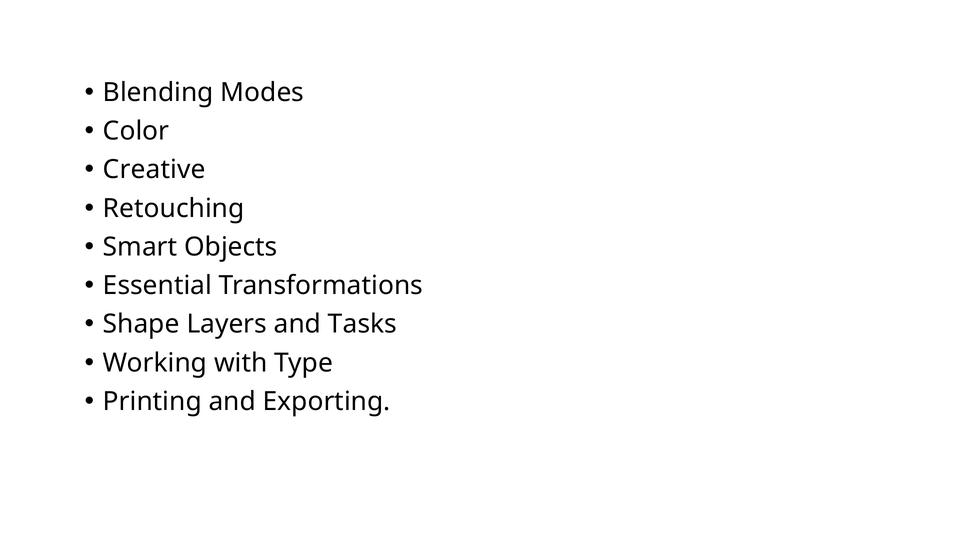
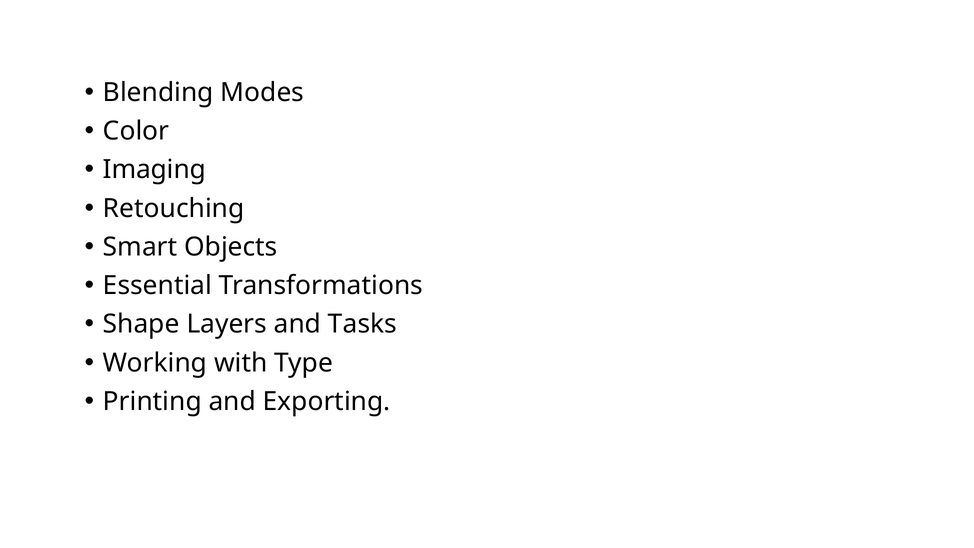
Creative: Creative -> Imaging (154, 170)
